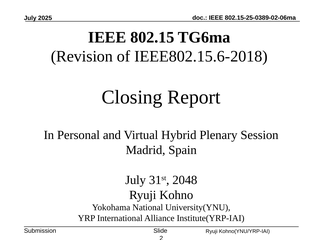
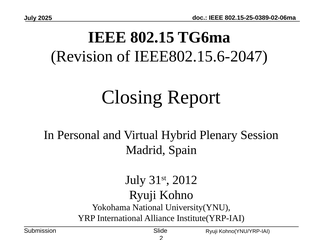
IEEE802.15.6-2018: IEEE802.15.6-2018 -> IEEE802.15.6-2047 (201, 56)
2048: 2048 -> 2012 (185, 180)
